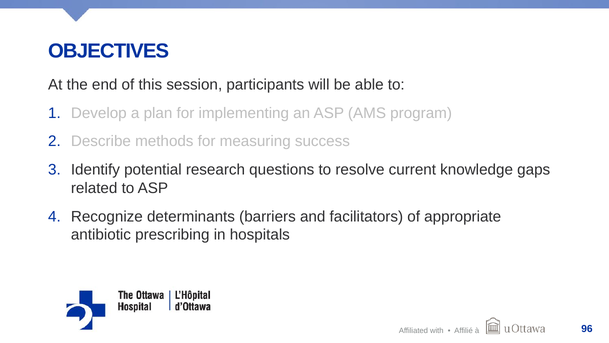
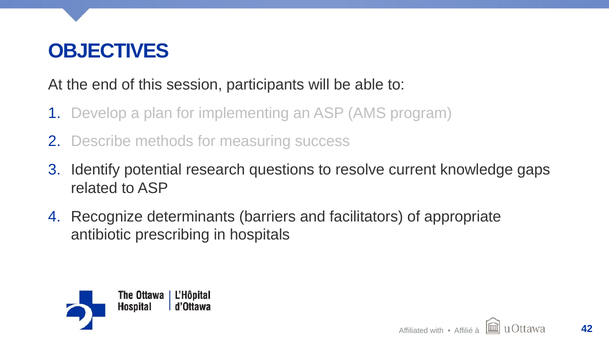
96: 96 -> 42 (587, 328)
